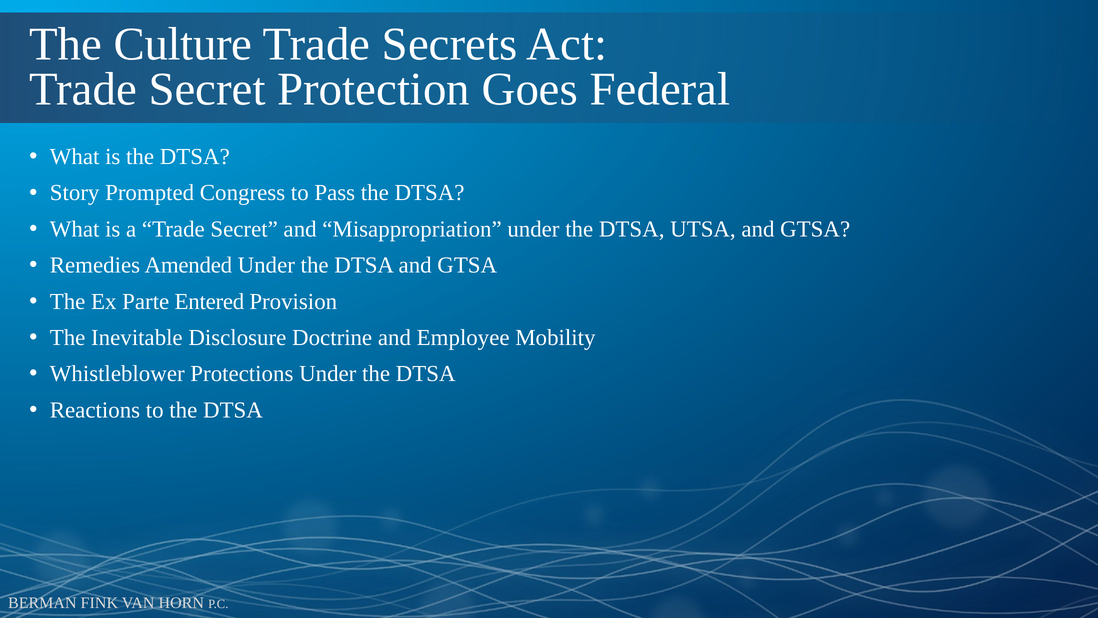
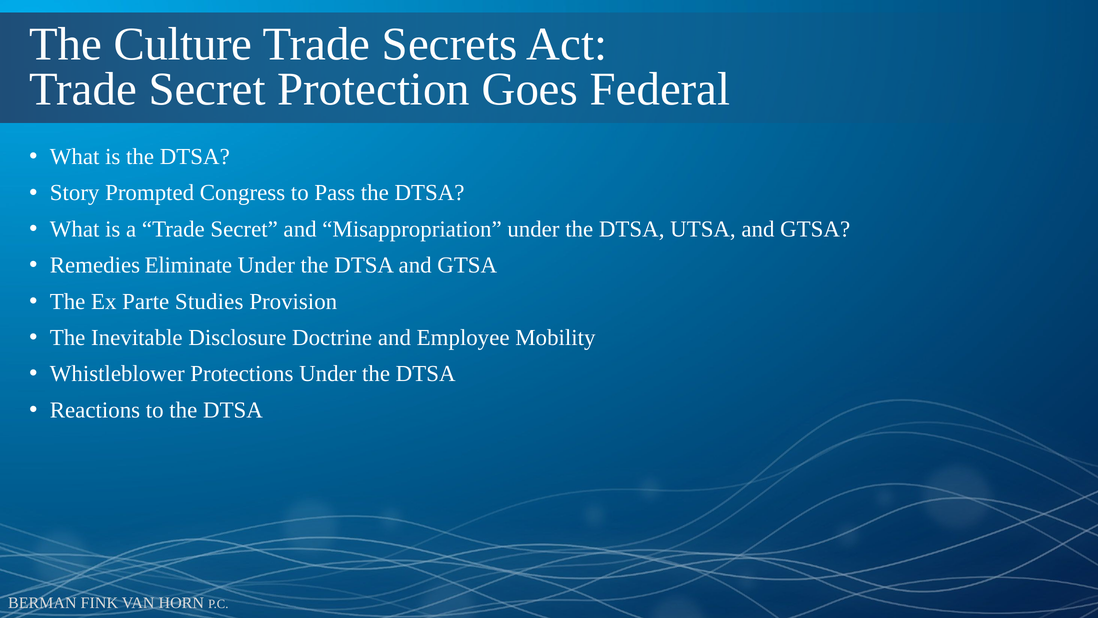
Amended: Amended -> Eliminate (188, 265)
Entered: Entered -> Studies (209, 301)
